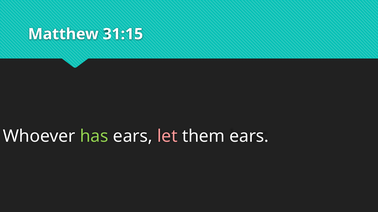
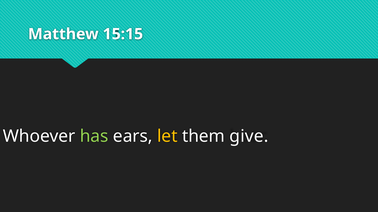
31:15: 31:15 -> 15:15 (123, 34)
let colour: pink -> yellow (167, 136)
them ears: ears -> give (249, 136)
